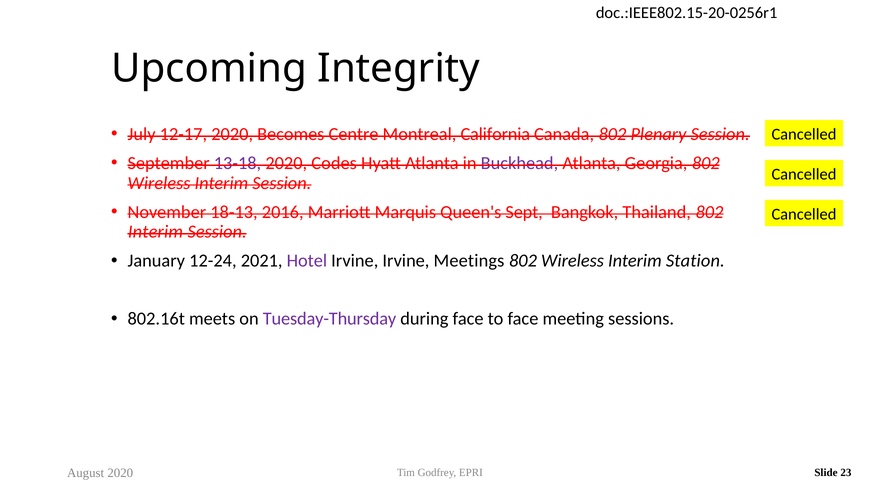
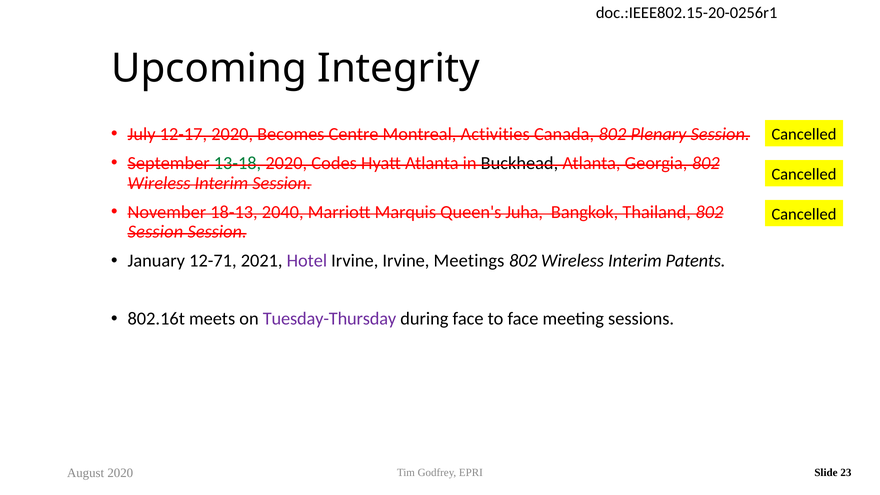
California: California -> Activities (495, 134)
13-18 colour: purple -> green (238, 163)
Buckhead colour: purple -> black (519, 163)
2016: 2016 -> 2040 (283, 212)
Sept: Sept -> Juha (524, 212)
Interim: Interim -> Session (155, 232)
12-24: 12-24 -> 12-71 (213, 261)
Station: Station -> Patents (696, 261)
